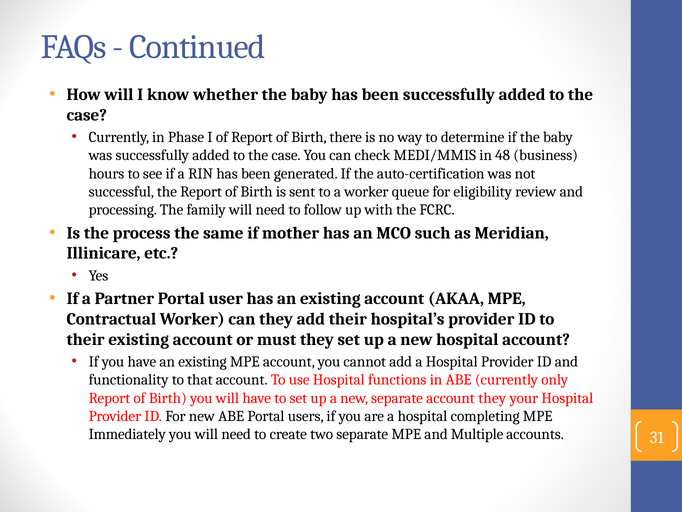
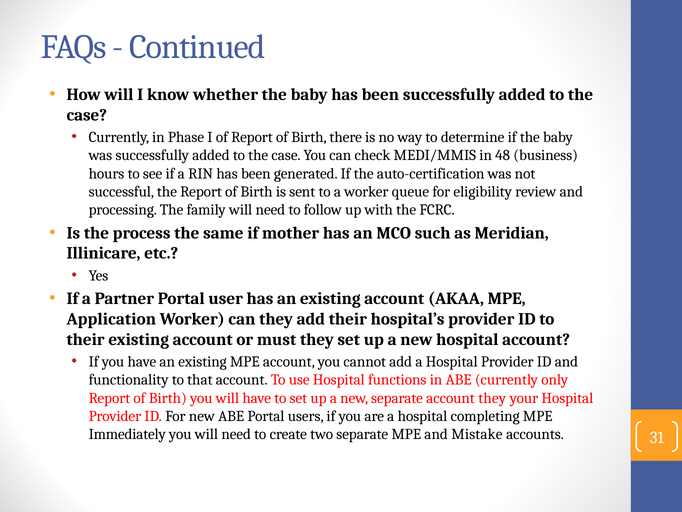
Contractual: Contractual -> Application (111, 319)
Multiple: Multiple -> Mistake (477, 434)
